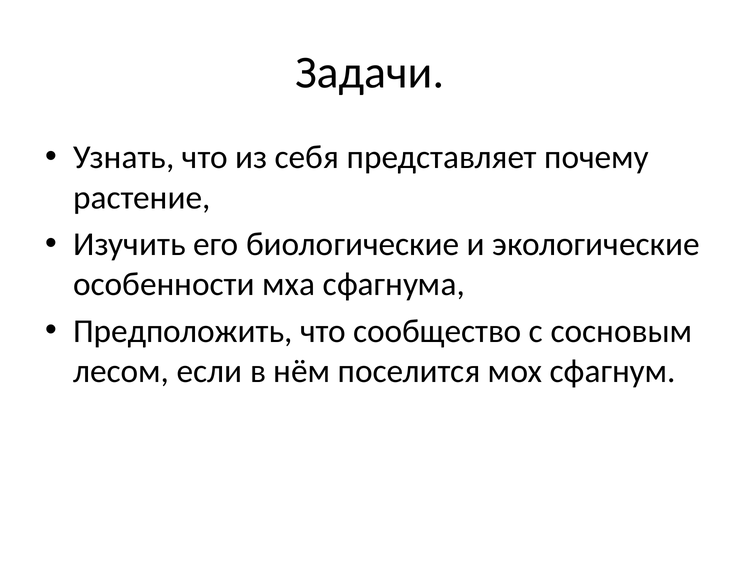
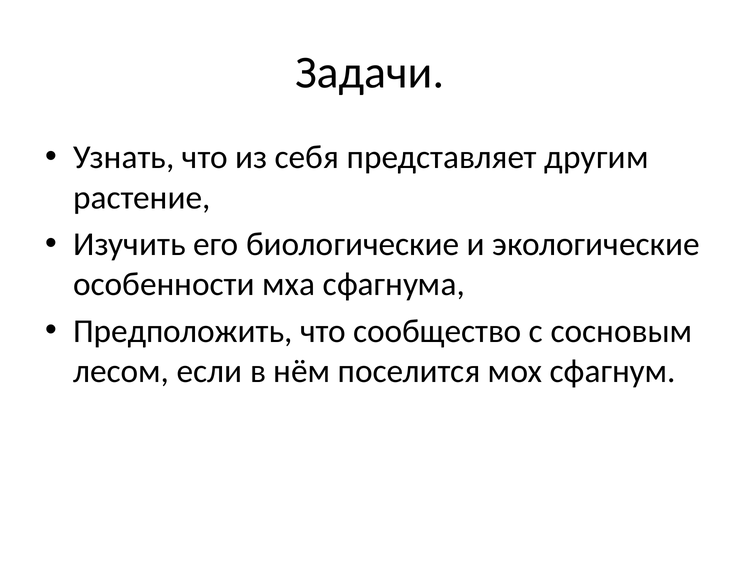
почему: почему -> другим (597, 157)
